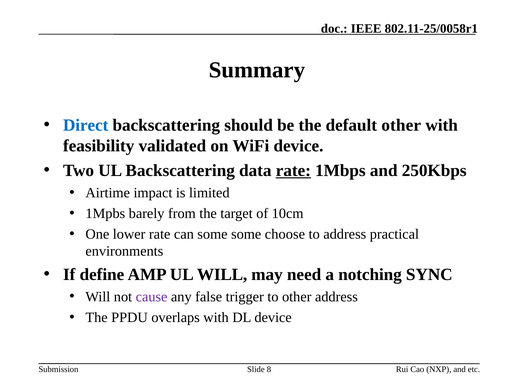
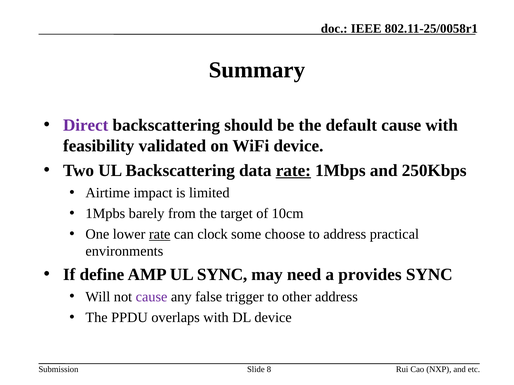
Direct colour: blue -> purple (86, 125)
default other: other -> cause (401, 125)
rate underline: none -> present (160, 234)
can some: some -> clock (213, 234)
UL WILL: WILL -> SYNC (222, 275)
notching: notching -> provides (370, 275)
